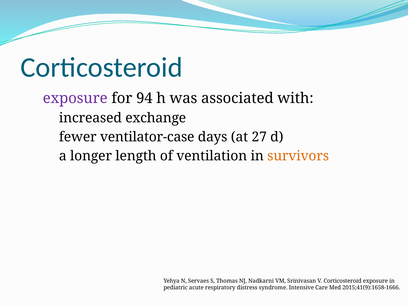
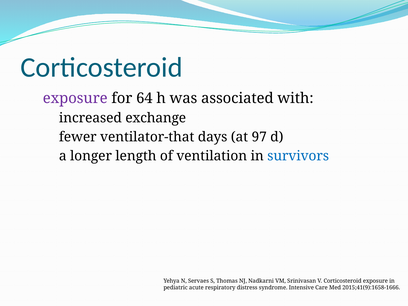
94: 94 -> 64 (144, 98)
ventilator-case: ventilator-case -> ventilator-that (147, 137)
27: 27 -> 97 (259, 137)
survivors colour: orange -> blue (298, 156)
